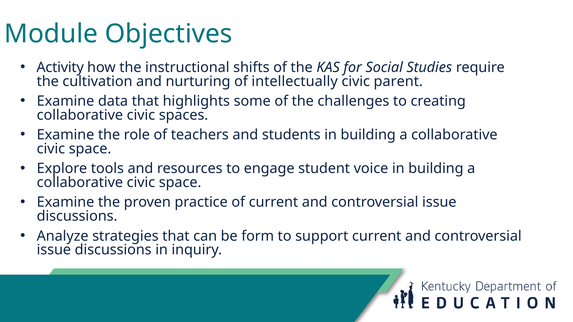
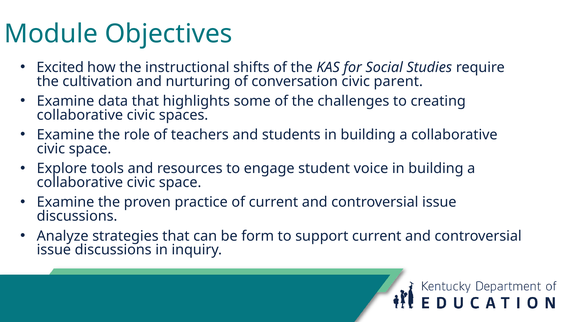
Activity: Activity -> Excited (60, 67)
intellectually: intellectually -> conversation (295, 81)
